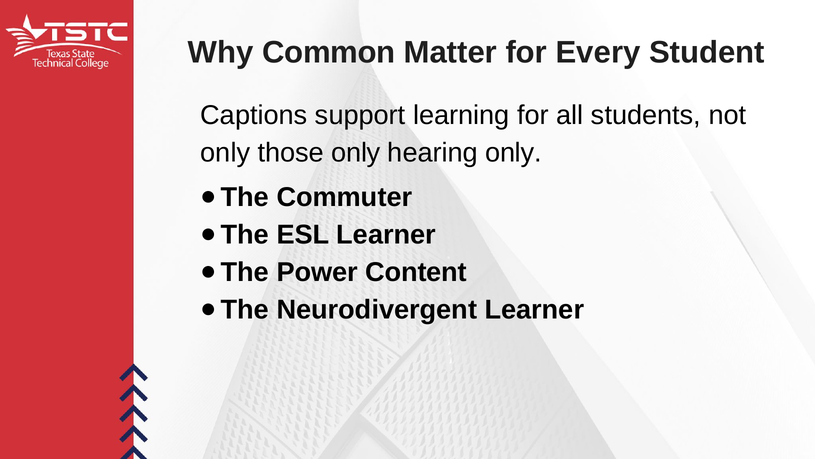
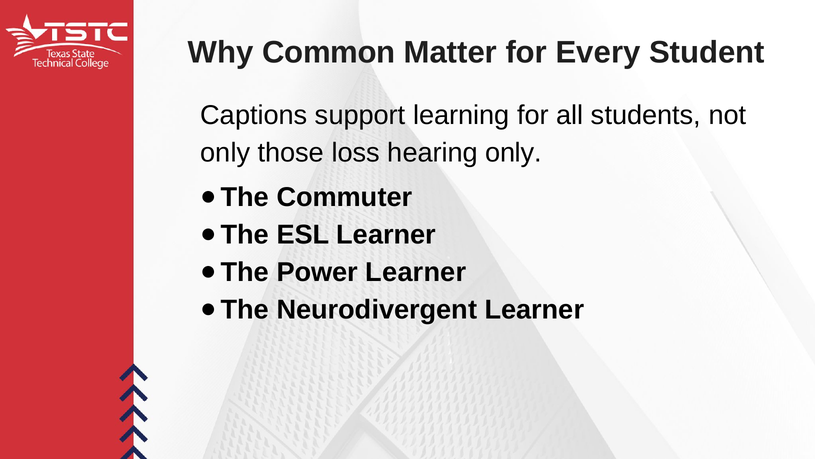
those only: only -> loss (356, 153)
Power Content: Content -> Learner (416, 272)
